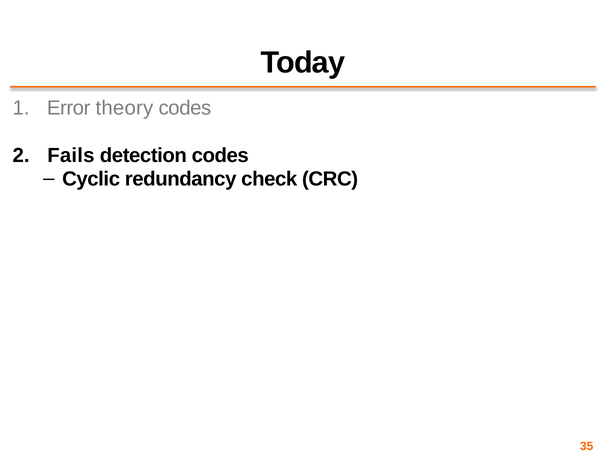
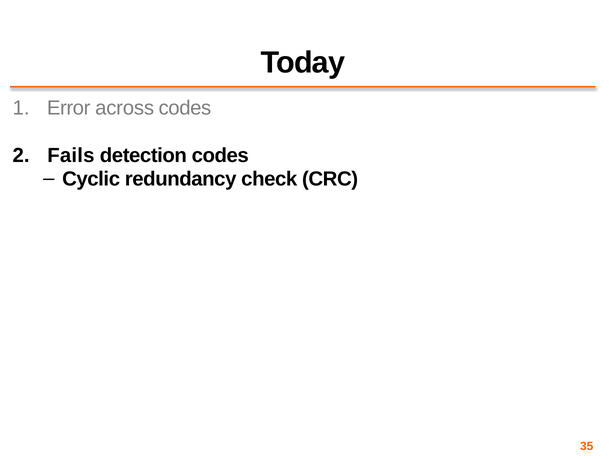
theory: theory -> across (125, 108)
